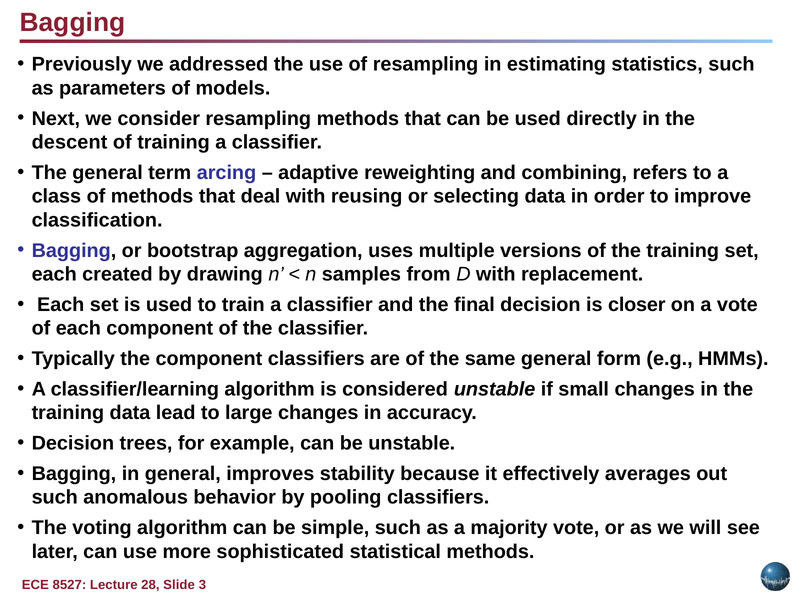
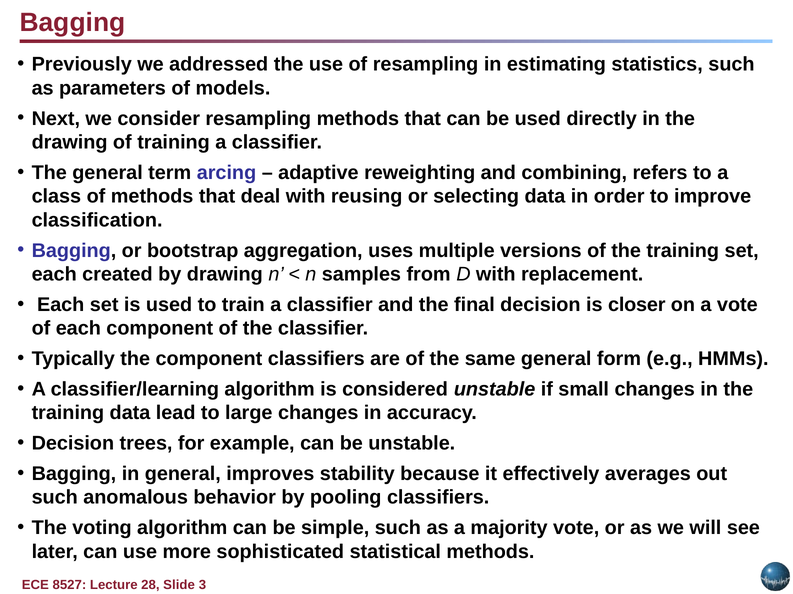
descent: descent -> drawing (70, 142)
